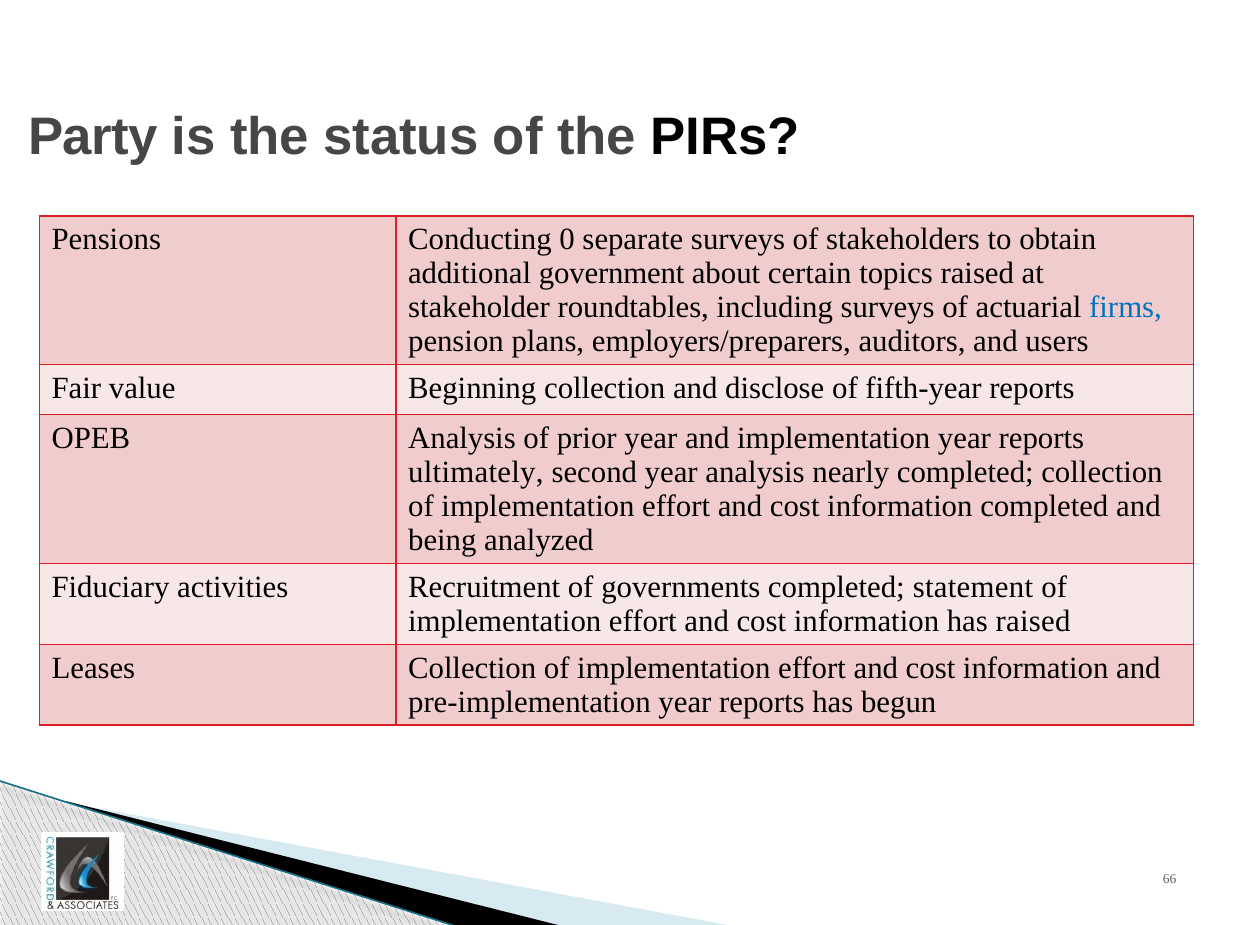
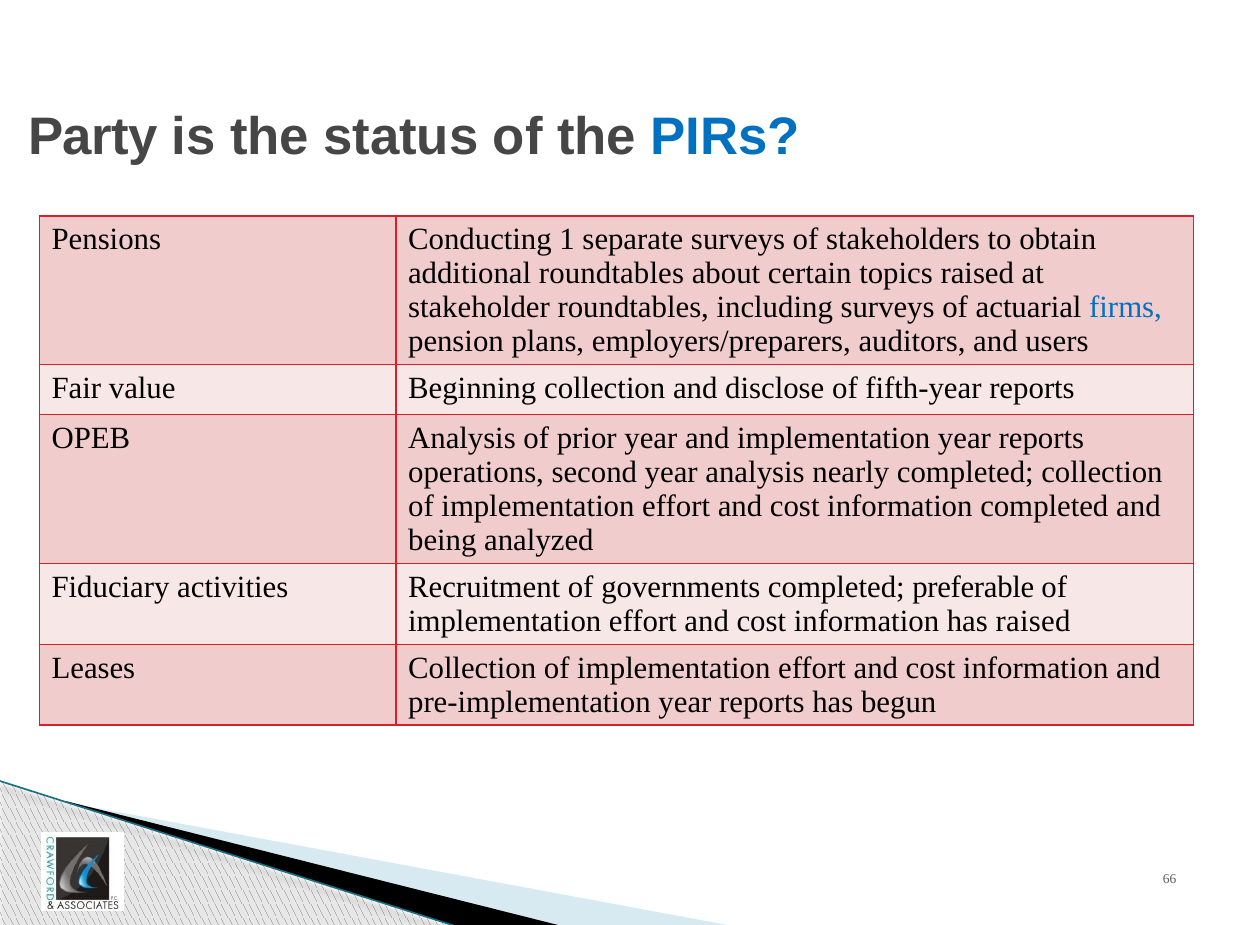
PIRs colour: black -> blue (725, 137)
0: 0 -> 1 (567, 239)
additional government: government -> roundtables (611, 273)
ultimately: ultimately -> operations (476, 472)
statement: statement -> preferable (973, 587)
